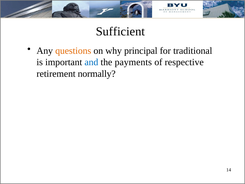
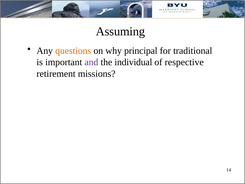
Sufficient: Sufficient -> Assuming (120, 31)
and colour: blue -> purple (91, 62)
payments: payments -> individual (133, 62)
normally: normally -> missions (97, 74)
